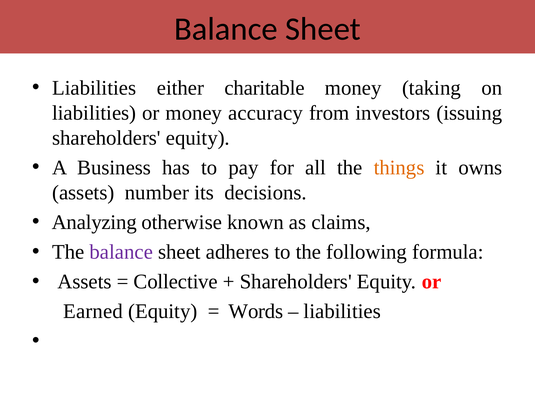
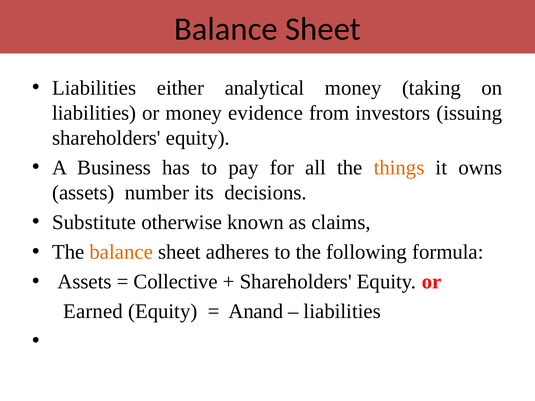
charitable: charitable -> analytical (265, 88)
accuracy: accuracy -> evidence (266, 113)
Analyzing: Analyzing -> Substitute (94, 222)
balance colour: purple -> orange (121, 252)
Words: Words -> Anand (256, 312)
